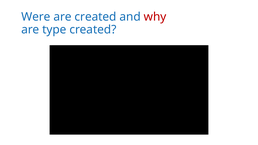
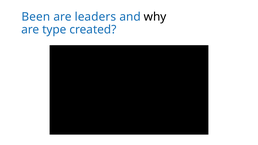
Were: Were -> Been (36, 17)
are created: created -> leaders (95, 17)
why colour: red -> black (155, 17)
